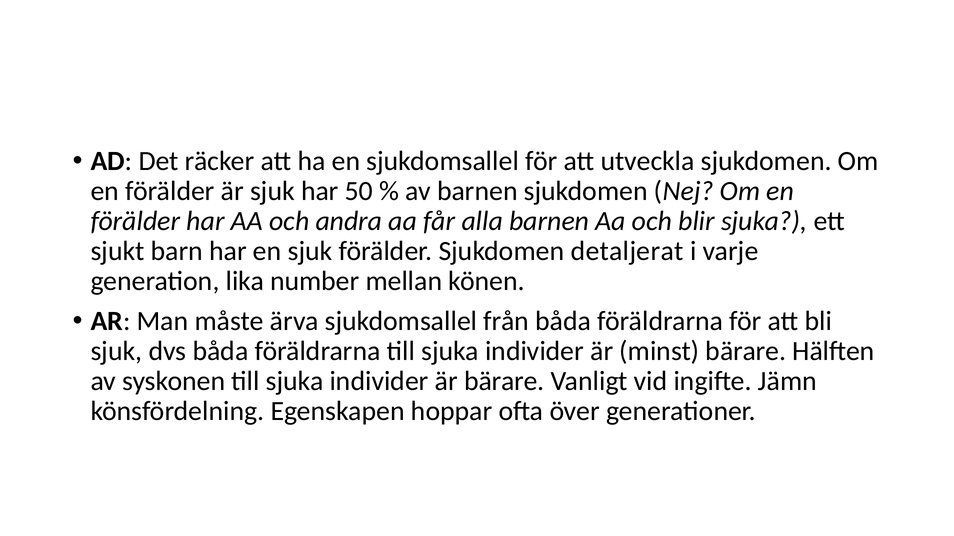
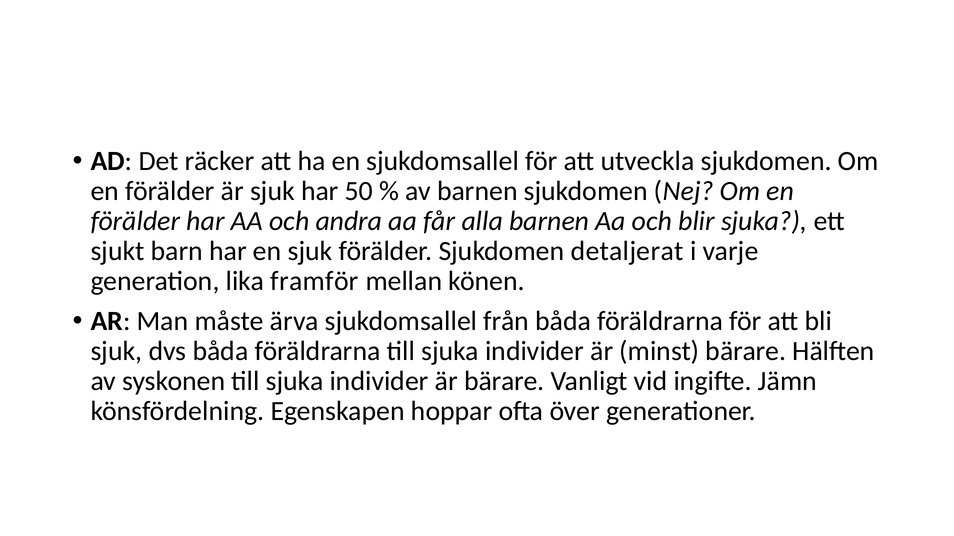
number: number -> framför (315, 282)
